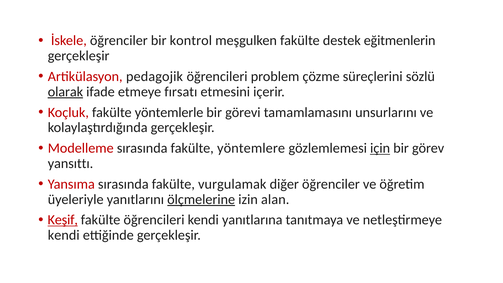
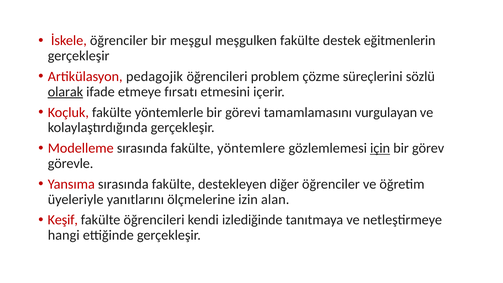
kontrol: kontrol -> meşgul (191, 41)
unsurlarını: unsurlarını -> vurgulayan (386, 112)
yansıttı: yansıttı -> görevle (71, 163)
vurgulamak: vurgulamak -> destekleyen (232, 184)
ölçmelerine underline: present -> none (201, 199)
Keşif underline: present -> none (63, 220)
yanıtlarına: yanıtlarına -> izlediğinde (252, 220)
kendi: kendi -> hangi (64, 235)
